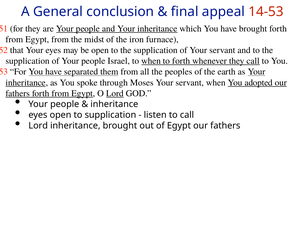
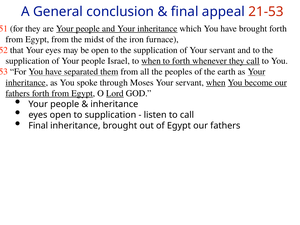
14-53: 14-53 -> 21-53 (266, 12)
when underline: none -> present (216, 83)
adopted: adopted -> become (259, 83)
Lord: Lord -> Final (38, 126)
